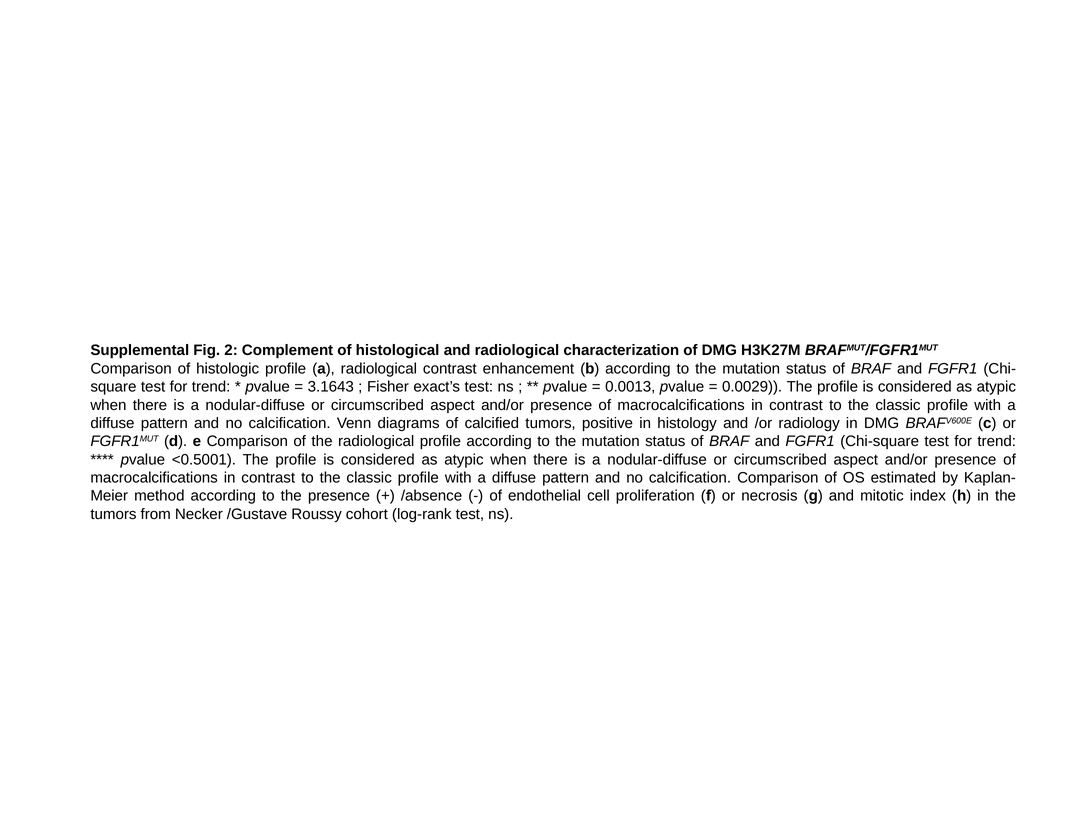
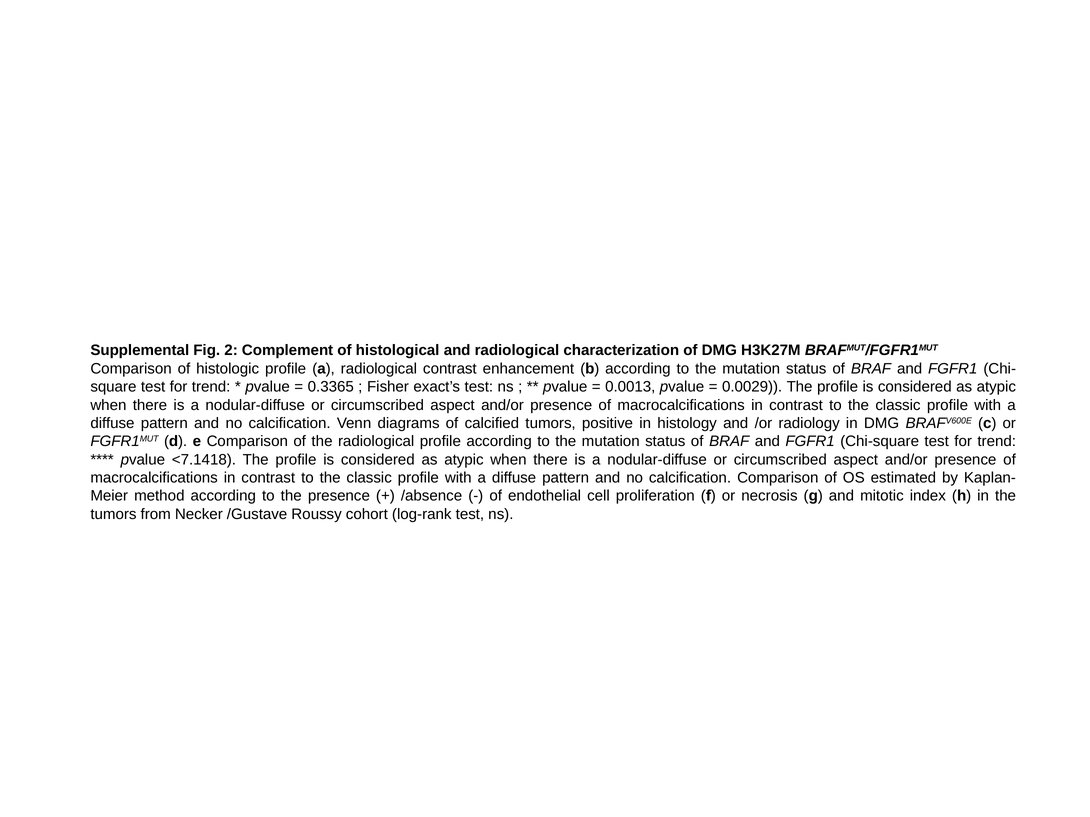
3.1643: 3.1643 -> 0.3365 (331, 387)
<0.5001: <0.5001 -> <7.1418 (204, 460)
